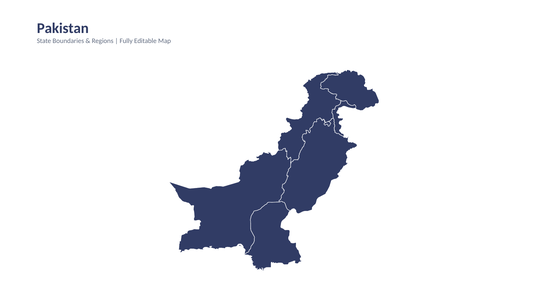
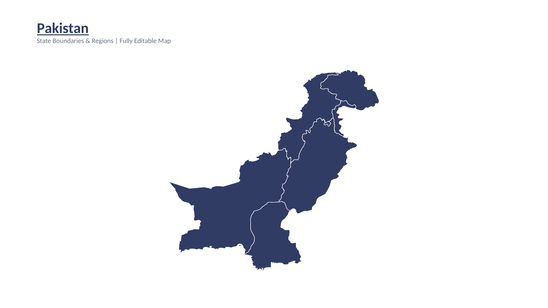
Pakistan underline: none -> present (63, 28)
